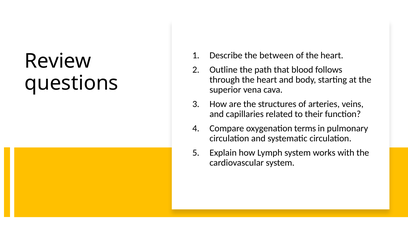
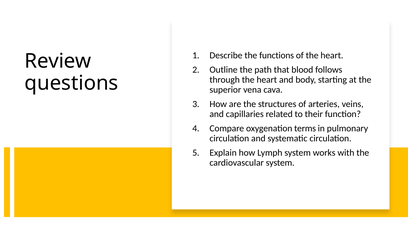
between: between -> functions (277, 55)
